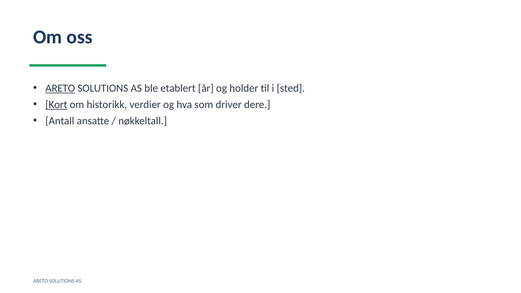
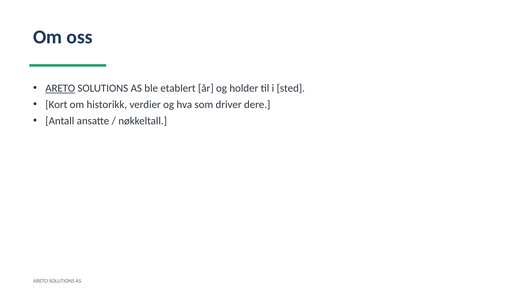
Kort underline: present -> none (56, 105)
